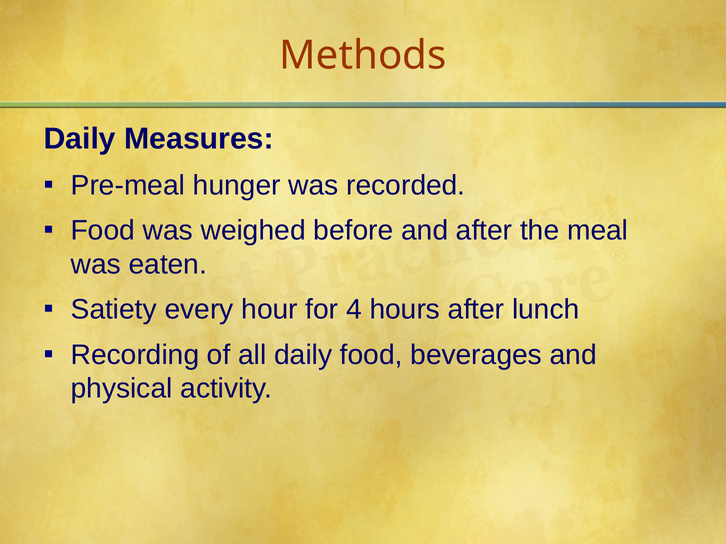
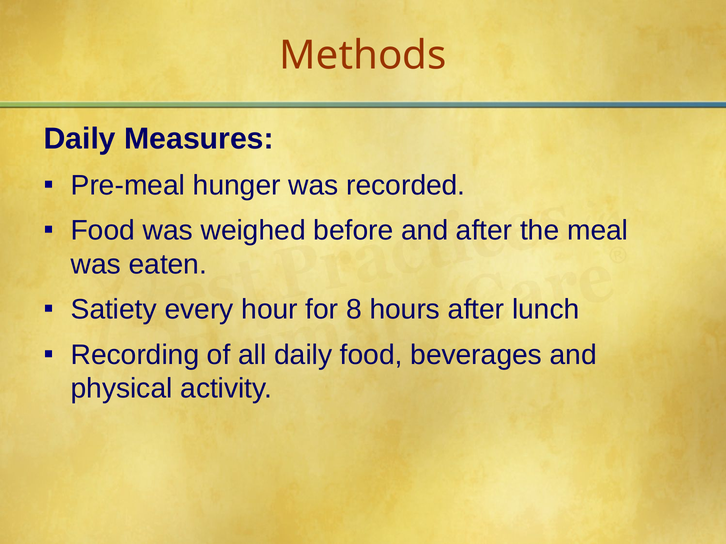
4: 4 -> 8 (354, 310)
